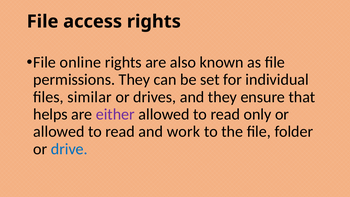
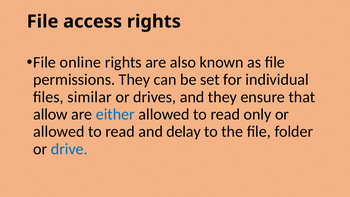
helps: helps -> allow (50, 114)
either colour: purple -> blue (115, 114)
work: work -> delay (184, 132)
